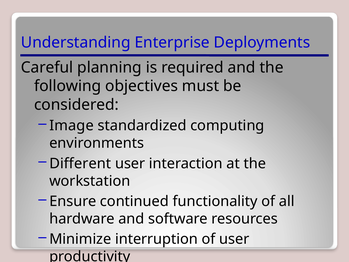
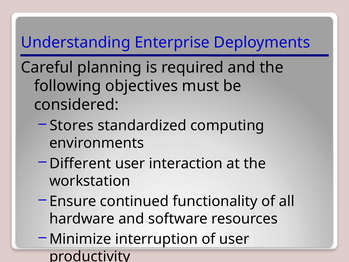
Image: Image -> Stores (72, 126)
